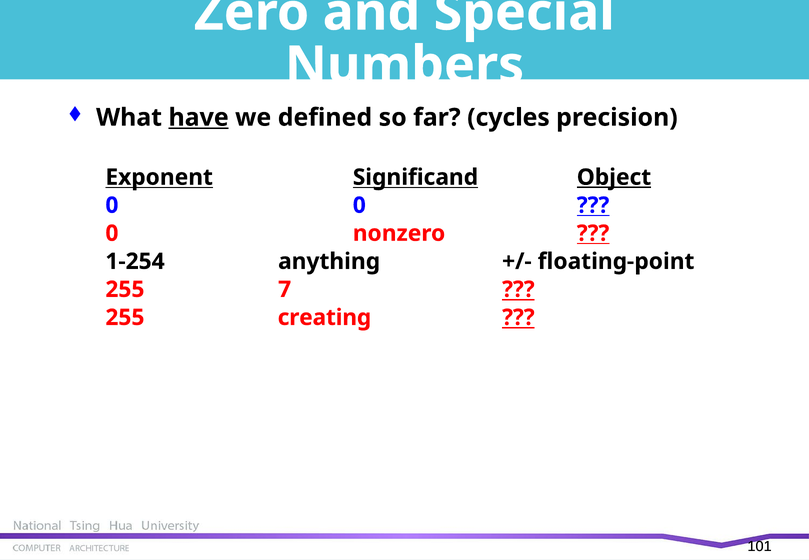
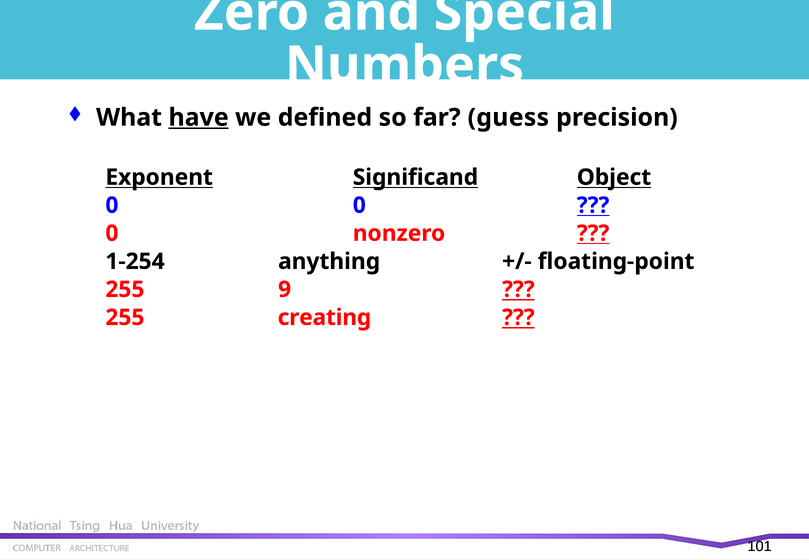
cycles: cycles -> guess (508, 118)
Object underline: present -> none (614, 177)
7: 7 -> 9 (285, 289)
